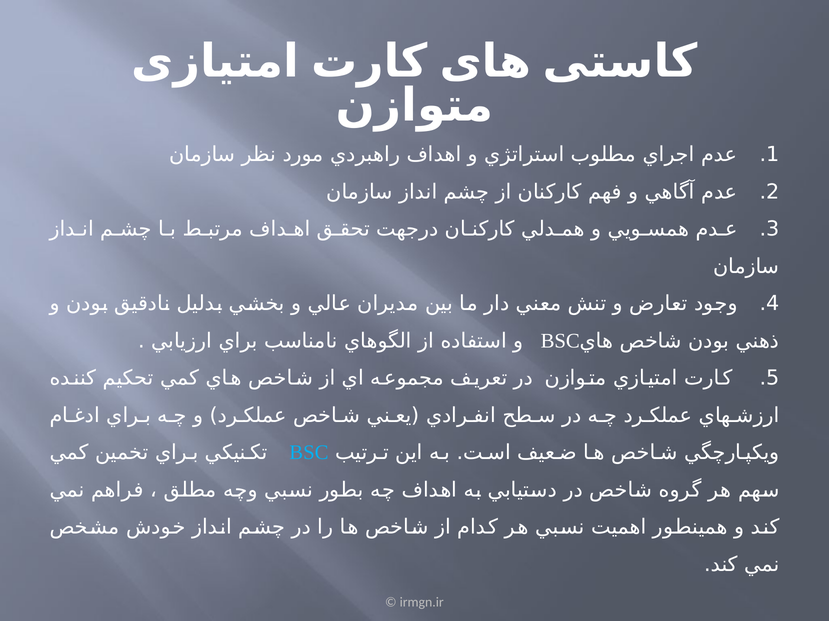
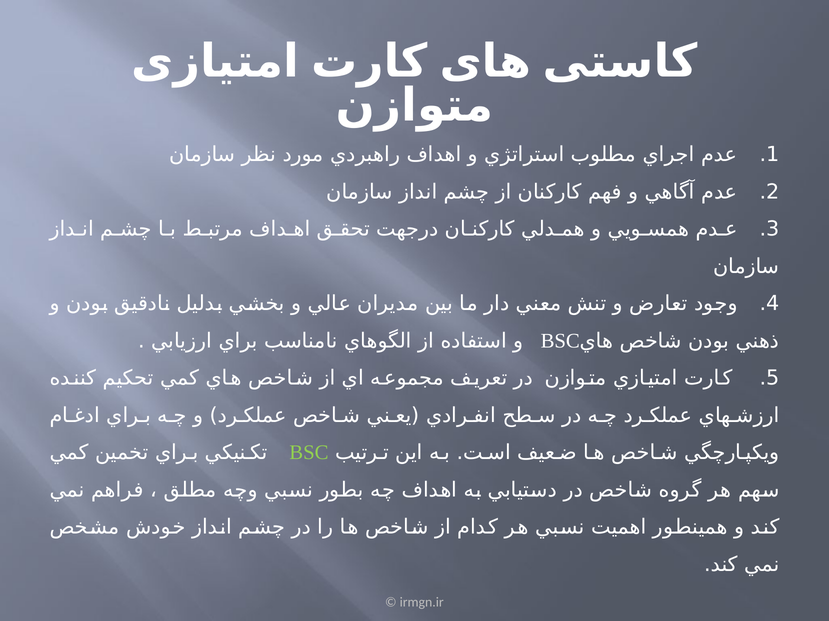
BSC colour: light blue -> light green (309, 453)
